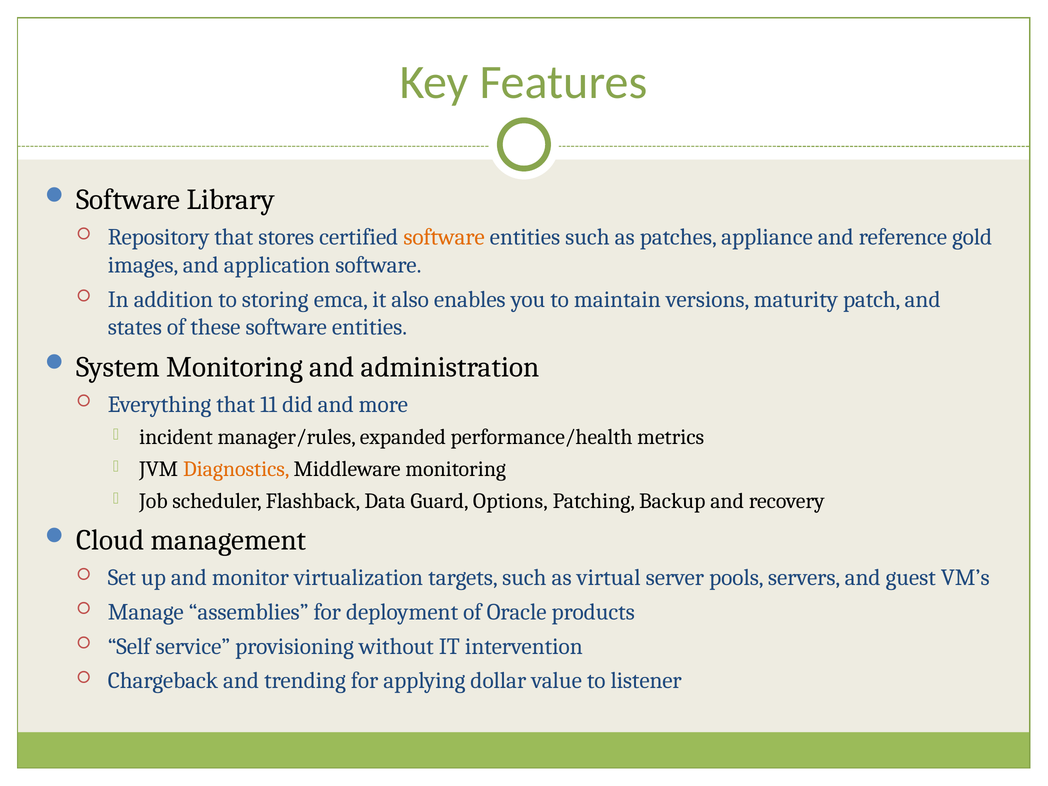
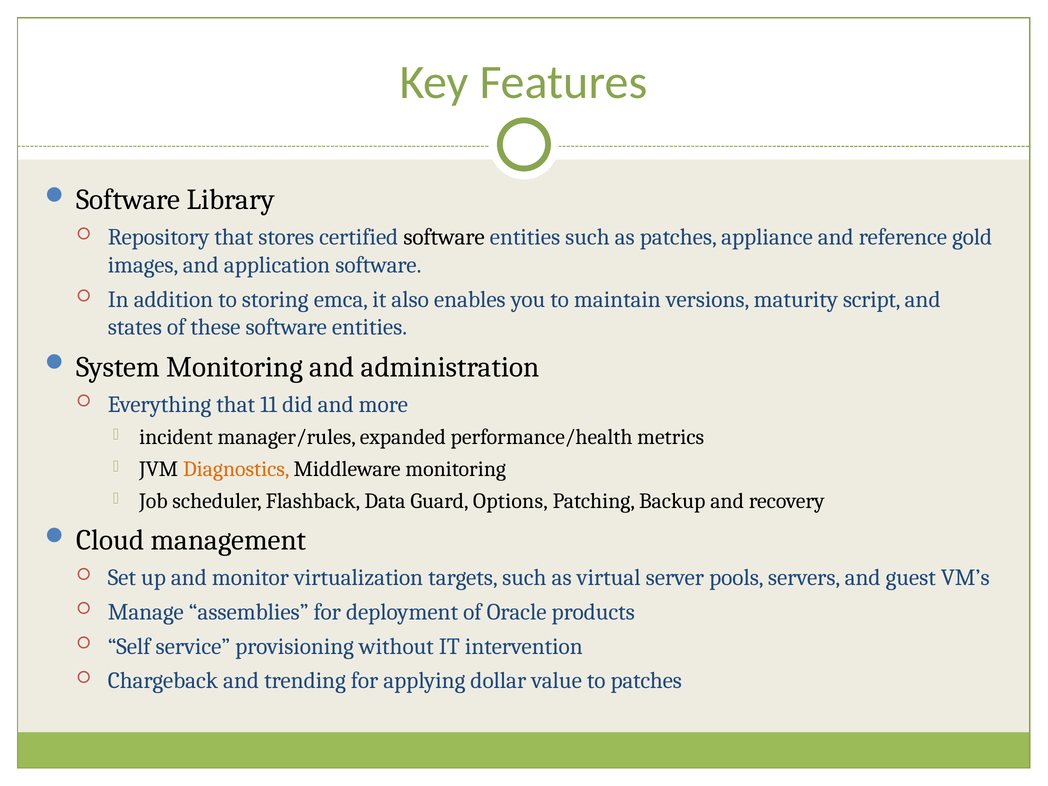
software colour: orange -> black (444, 237)
patch: patch -> script (872, 299)
to listener: listener -> patches (646, 681)
